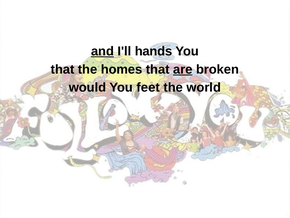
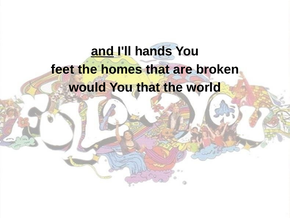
that: that -> feet (62, 69)
are underline: present -> none (183, 69)
You feet: feet -> that (148, 87)
